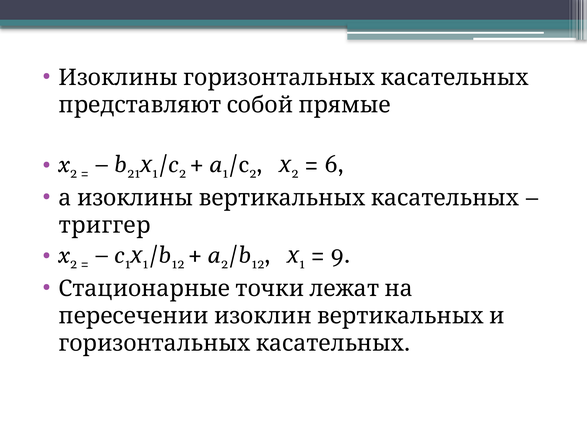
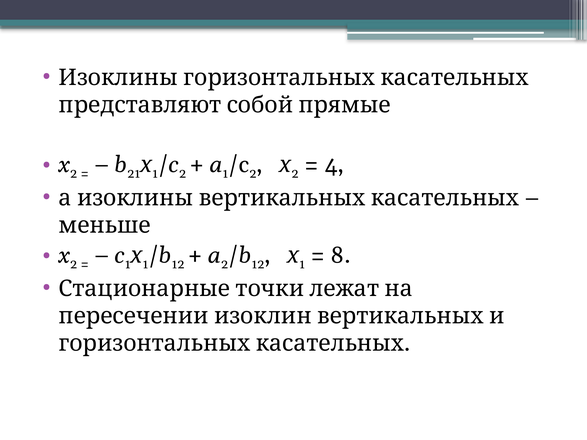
6: 6 -> 4 (334, 165)
триггер: триггер -> меньше (105, 226)
9: 9 -> 8 (341, 255)
